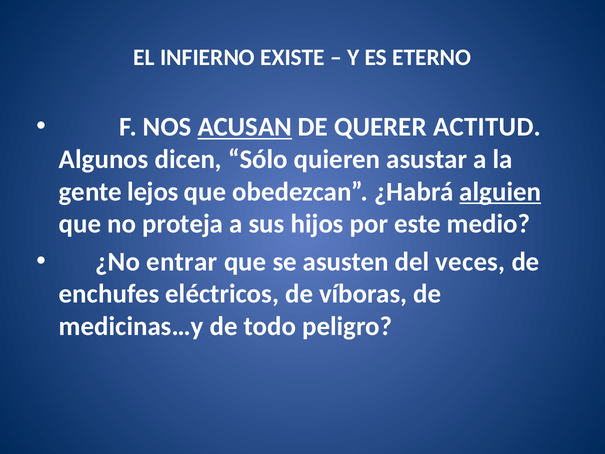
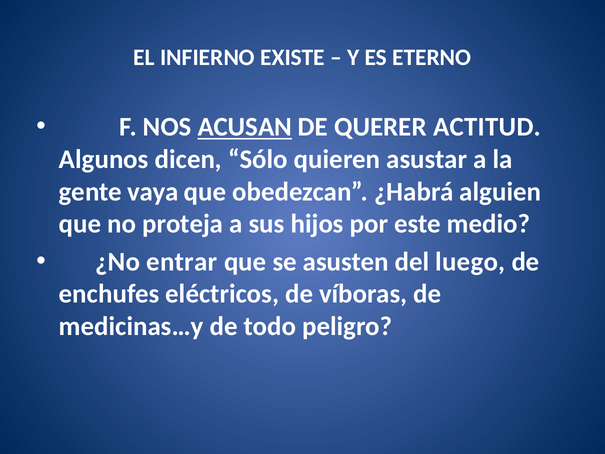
lejos: lejos -> vaya (153, 192)
alguien underline: present -> none (500, 192)
veces: veces -> luego (470, 262)
